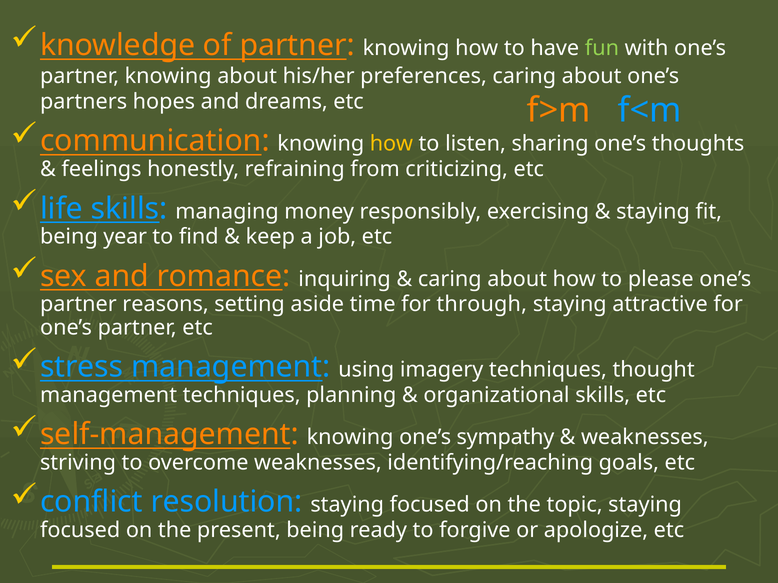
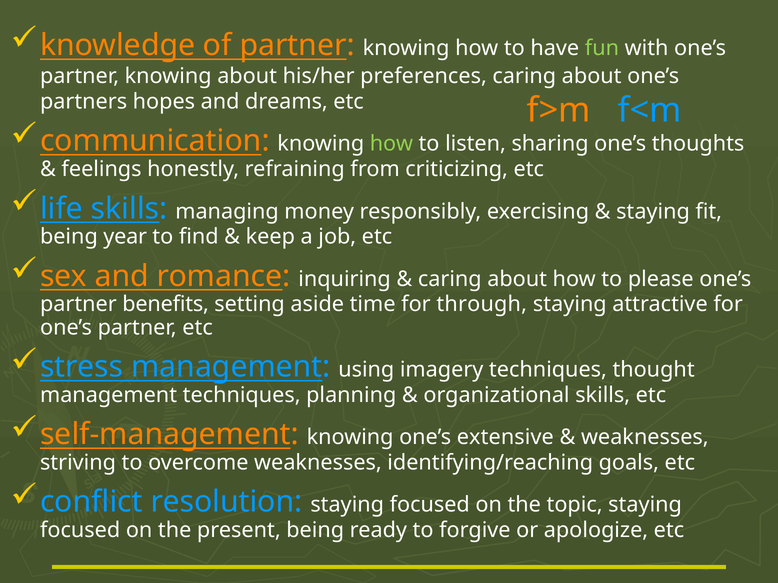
how colour: yellow -> light green (391, 144)
reasons: reasons -> benefits (166, 304)
sympathy: sympathy -> extensive (505, 438)
